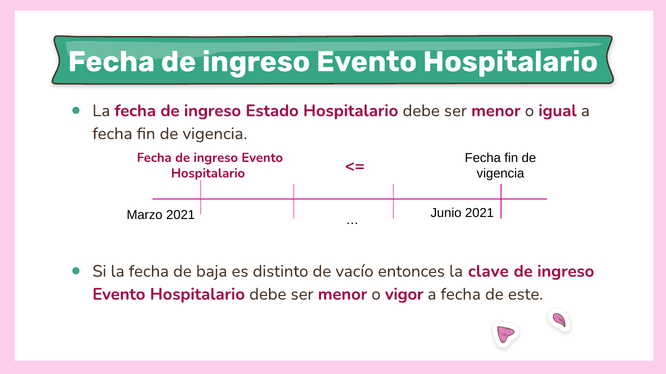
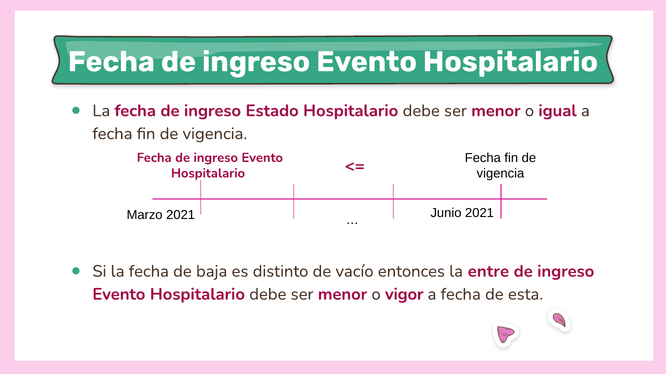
clave: clave -> entre (488, 272)
este: este -> esta (525, 295)
